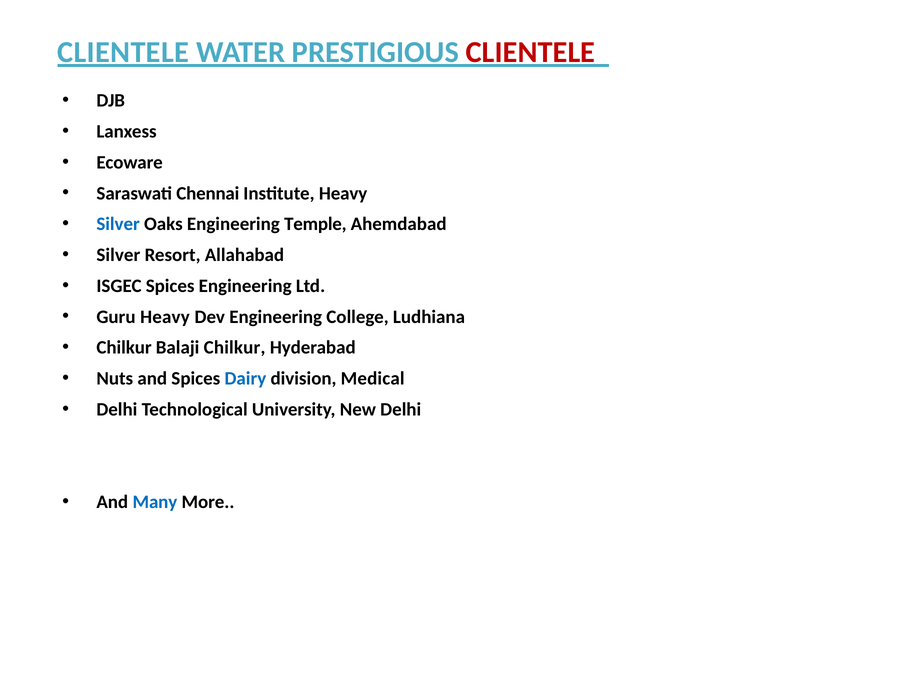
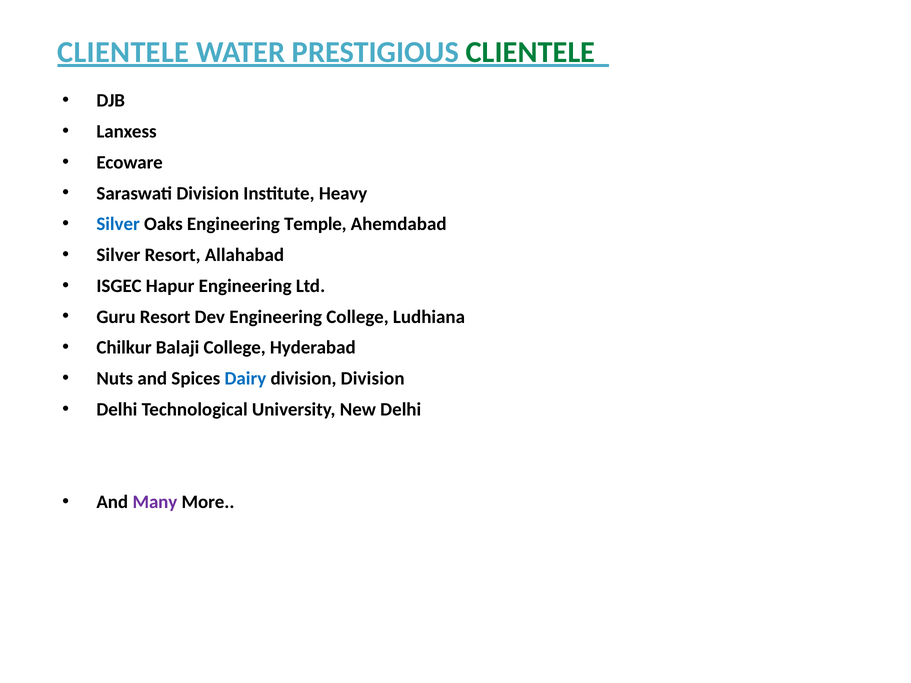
CLIENTELE colour: red -> green (531, 52)
Saraswati Chennai: Chennai -> Division (208, 193)
ISGEC Spices: Spices -> Hapur (170, 286)
Guru Heavy: Heavy -> Resort (165, 317)
Balaji Chilkur: Chilkur -> College (235, 348)
division Medical: Medical -> Division (373, 379)
Many colour: blue -> purple (155, 502)
